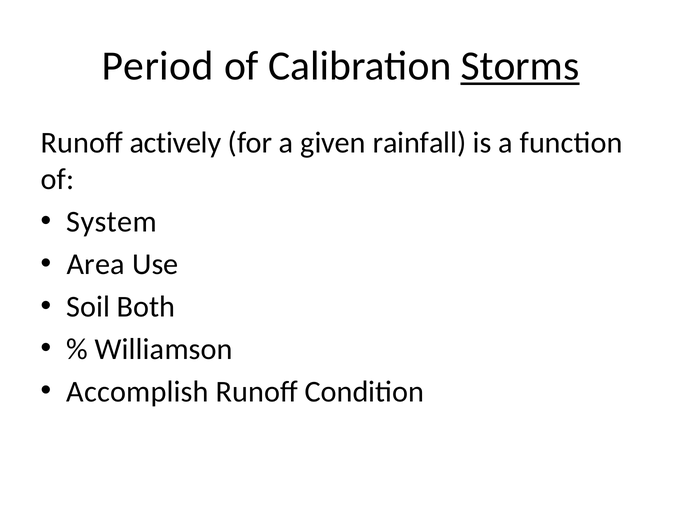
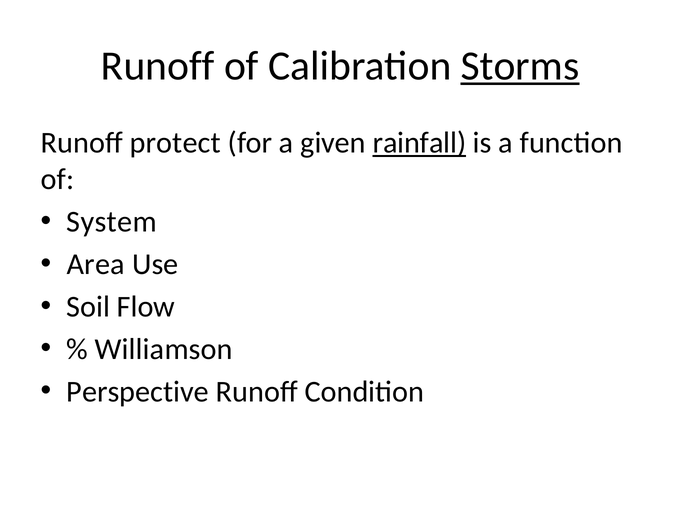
Period: Period -> Runoff (158, 66)
actively: actively -> protect (175, 143)
rainfall underline: none -> present (419, 143)
Both: Both -> Flow (146, 306)
Accomplish: Accomplish -> Perspective (138, 391)
